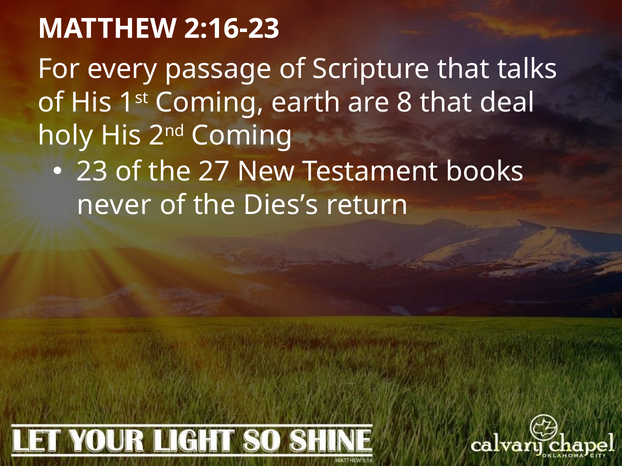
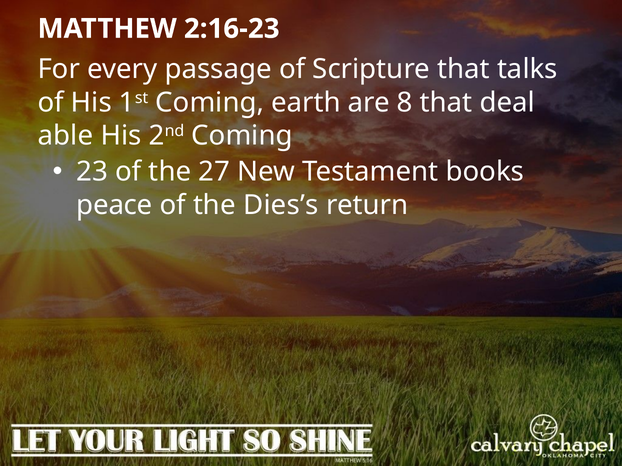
holy: holy -> able (65, 136)
never: never -> peace (114, 205)
